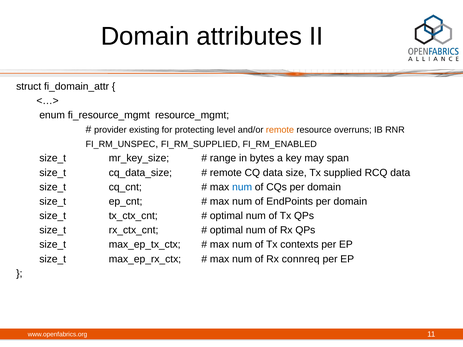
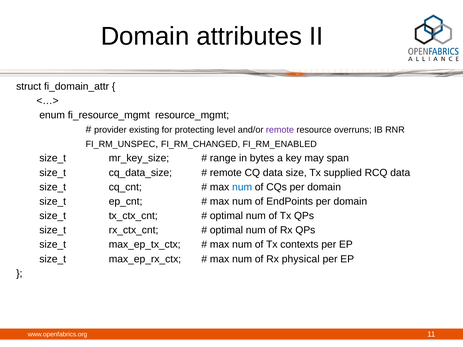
remote colour: orange -> purple (280, 130)
FI_RM_SUPPLIED: FI_RM_SUPPLIED -> FI_RM_CHANGED (201, 144)
connreq: connreq -> physical (301, 259)
